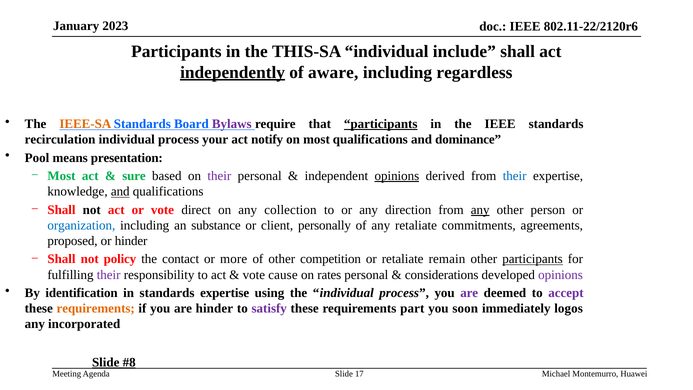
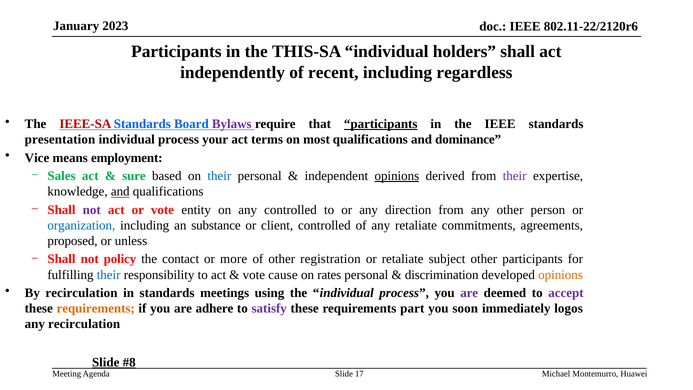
include: include -> holders (464, 51)
independently underline: present -> none (233, 72)
aware: aware -> recent (333, 72)
IEEE-SA colour: orange -> red (85, 124)
recirculation: recirculation -> presentation (60, 140)
notify: notify -> terms (267, 140)
Pool: Pool -> Vice (37, 158)
presentation: presentation -> employment (127, 158)
Most: Most -> Sales (62, 176)
their colour: purple -> blue (219, 176)
their colour: blue -> purple (515, 176)
not colour: black -> purple (92, 210)
direct: direct -> entity (196, 210)
any collection: collection -> controlled (290, 210)
any underline: present -> none (480, 210)
client personally: personally -> controlled (324, 225)
or hinder: hinder -> unless (131, 241)
competition: competition -> registration (330, 259)
remain: remain -> subject (447, 259)
participants underline: present -> none (533, 259)
their colour: purple -> blue (109, 275)
considerations: considerations -> discrimination (442, 275)
opinions colour: purple -> orange (561, 275)
By identification: identification -> recirculation (81, 293)
standards expertise: expertise -> meetings (225, 293)
are hinder: hinder -> adhere (214, 308)
any incorporated: incorporated -> recirculation (84, 324)
